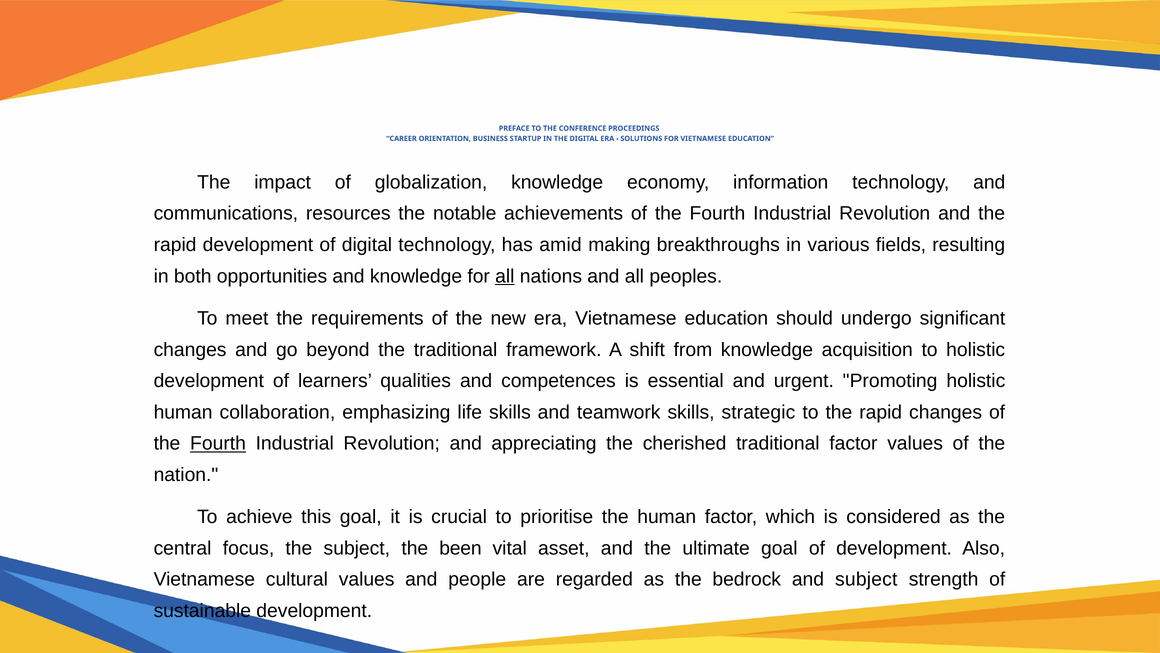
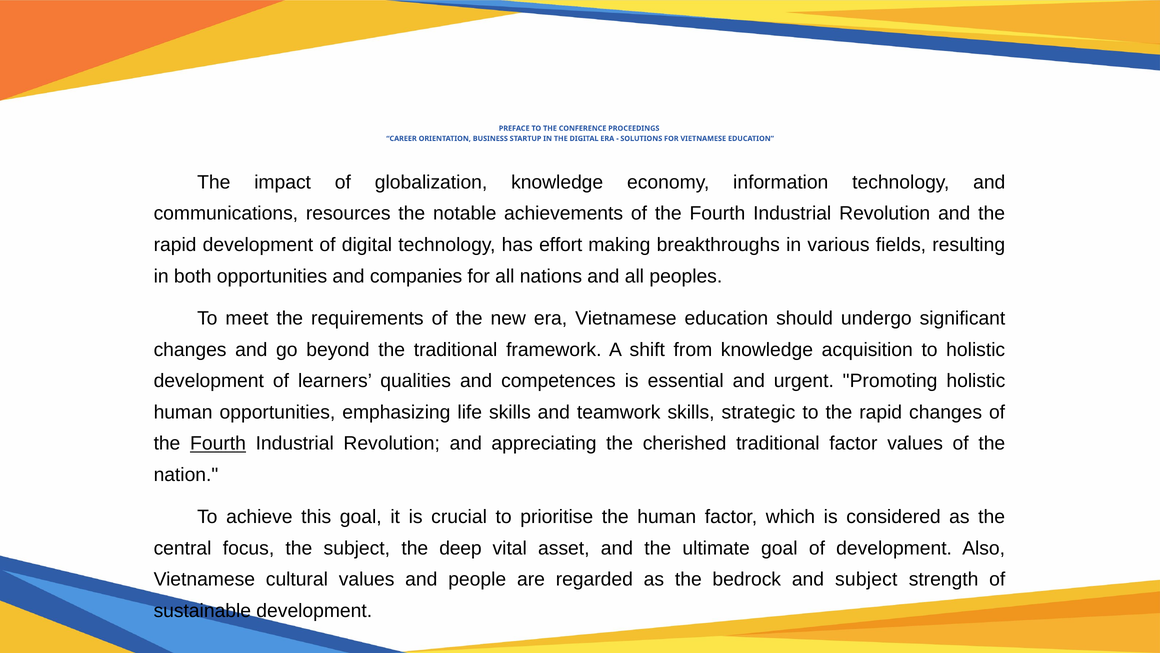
amid: amid -> effort (561, 245)
and knowledge: knowledge -> companies (416, 276)
all underline: present -> none (505, 276)
human collaboration: collaboration -> opportunities (277, 412)
been: been -> deep (460, 548)
